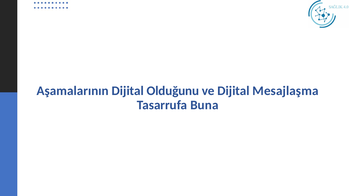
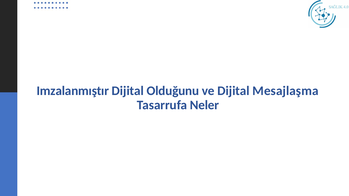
Aşamalarının: Aşamalarının -> Imzalanmıştır (73, 91)
Buna: Buna -> Neler (204, 105)
